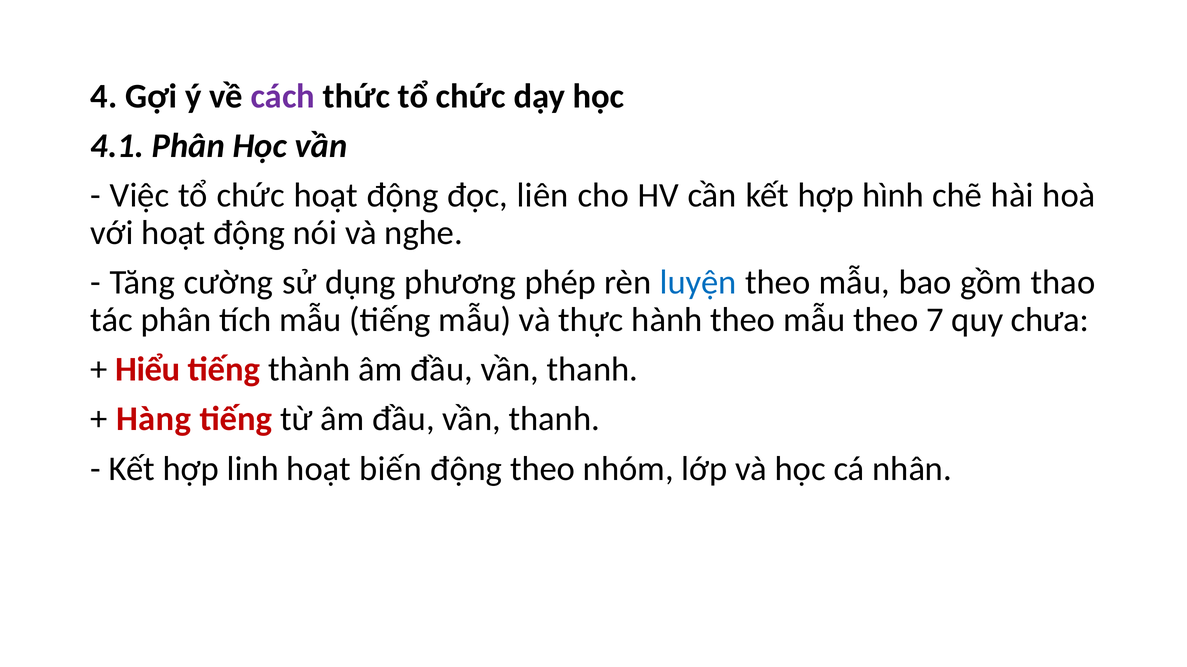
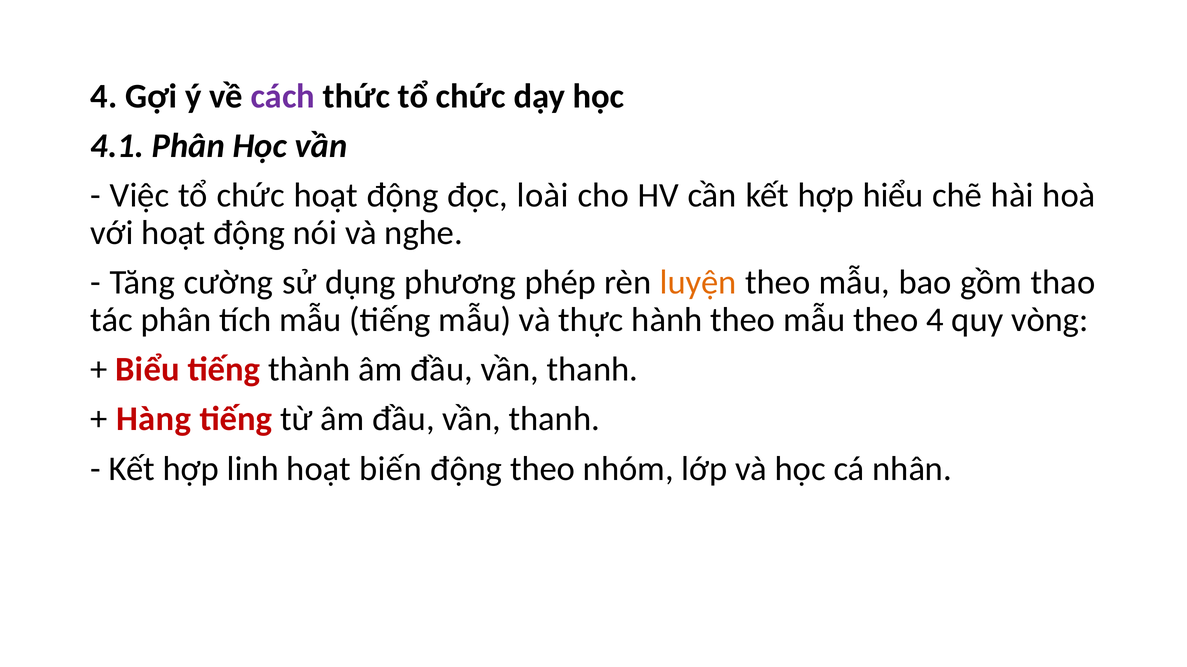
liên: liên -> loài (543, 196)
hình: hình -> hiểu (893, 196)
luyện colour: blue -> orange (698, 283)
theo 7: 7 -> 4 (935, 320)
chưa: chưa -> vòng (1050, 320)
Hiểu: Hiểu -> Biểu (148, 370)
